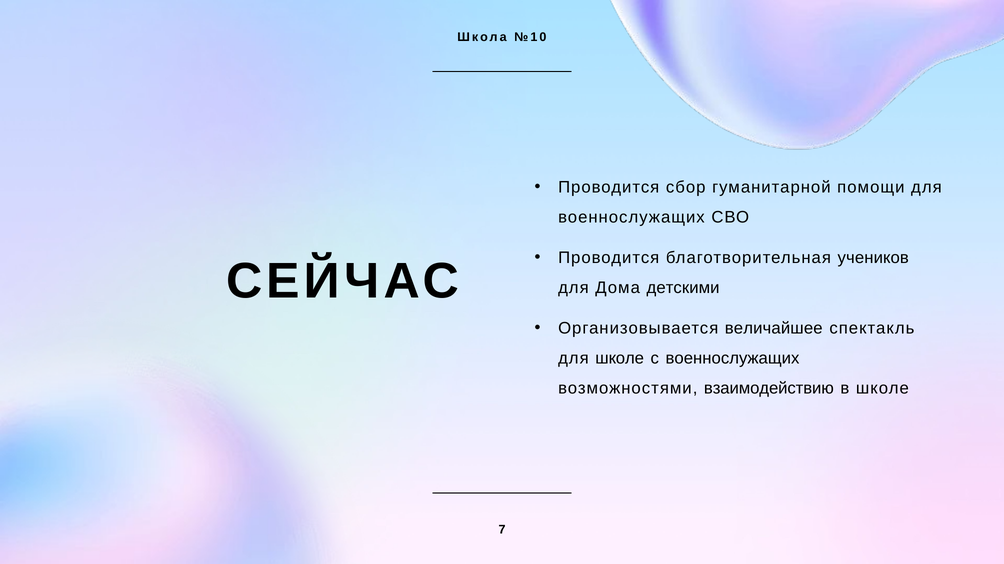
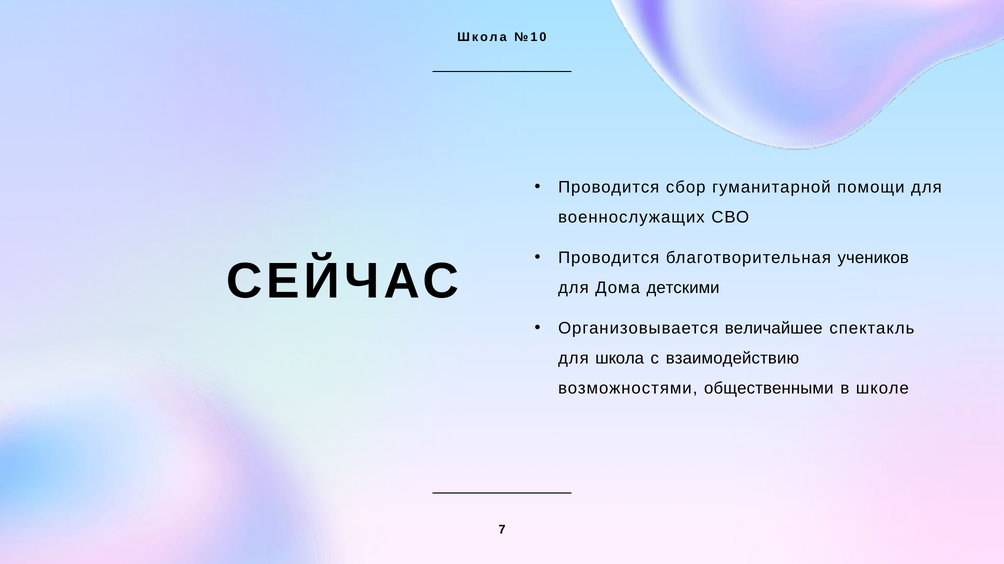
для школе: школе -> школа (620, 359)
с военнослужащих: военнослужащих -> взаимодействию (732, 359)
взаимодействию: взаимодействию -> общественными (769, 389)
